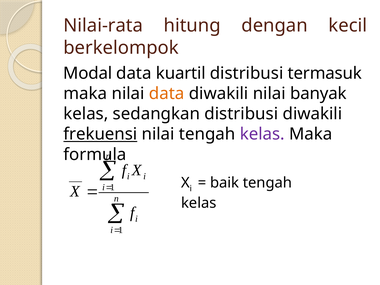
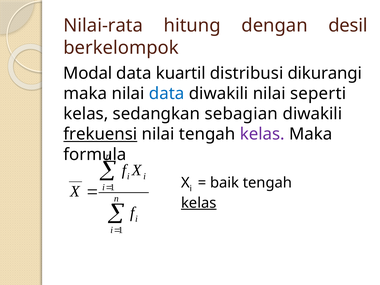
kecil: kecil -> desil (348, 26)
termasuk: termasuk -> dikurangi (325, 73)
data colour: orange -> blue (167, 94)
banyak: banyak -> seperti (318, 94)
sedangkan distribusi: distribusi -> sebagian (241, 114)
kelas underline: none -> present (199, 203)
